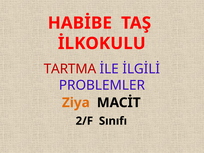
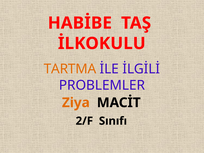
TARTMA colour: red -> orange (70, 69)
